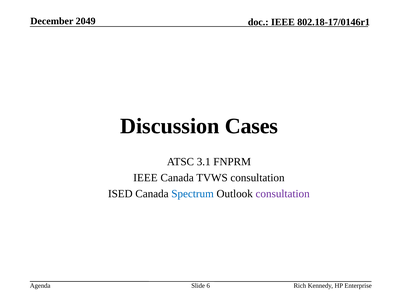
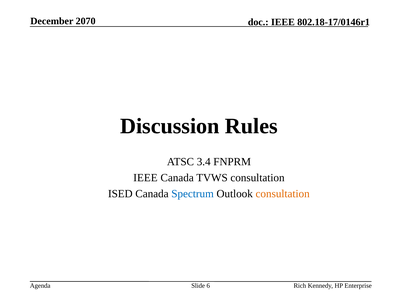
2049: 2049 -> 2070 (86, 21)
Cases: Cases -> Rules (251, 126)
3.1: 3.1 -> 3.4 (204, 162)
consultation colour: purple -> orange (283, 194)
